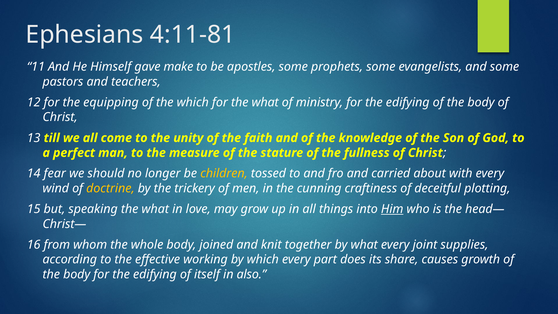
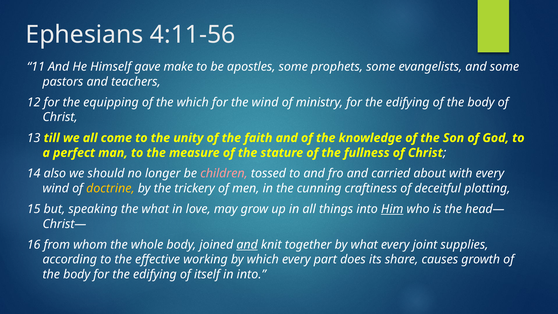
4:11-81: 4:11-81 -> 4:11-56 (193, 35)
for the what: what -> wind (265, 102)
fear: fear -> also (55, 173)
children colour: yellow -> pink (224, 173)
and underline: none -> present (247, 245)
in also: also -> into (251, 274)
